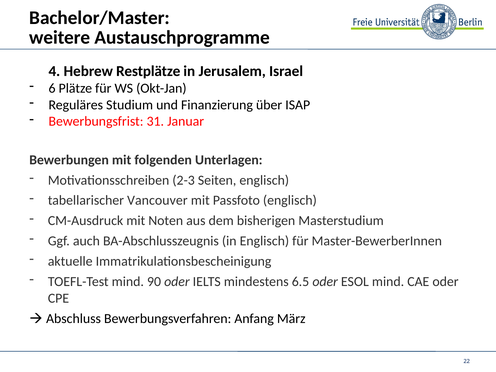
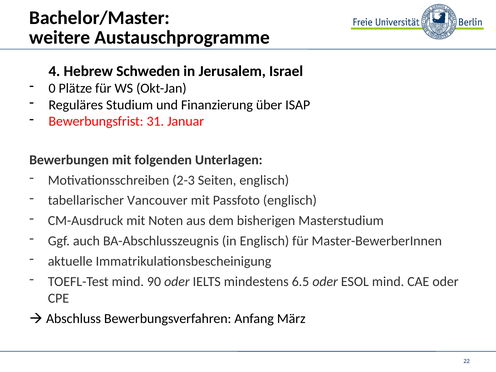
Restplätze: Restplätze -> Schweden (148, 71)
6: 6 -> 0 (52, 88)
